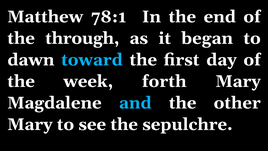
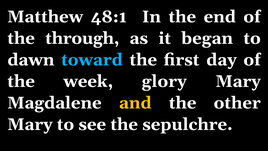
78:1: 78:1 -> 48:1 (109, 17)
forth: forth -> glory (164, 81)
and colour: light blue -> yellow (135, 103)
